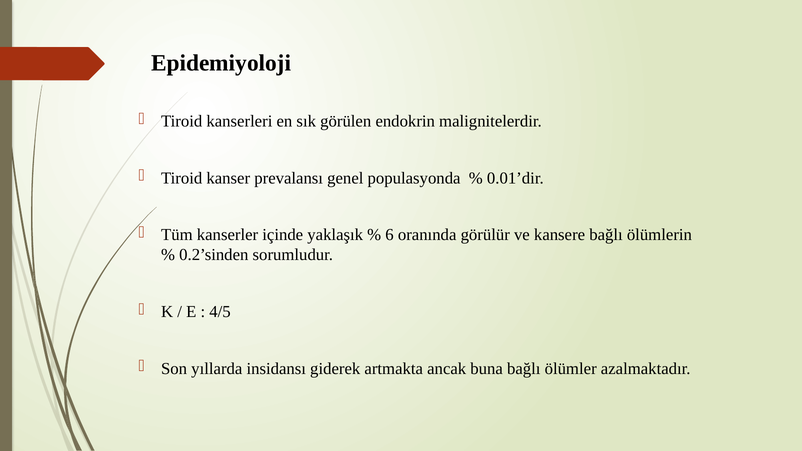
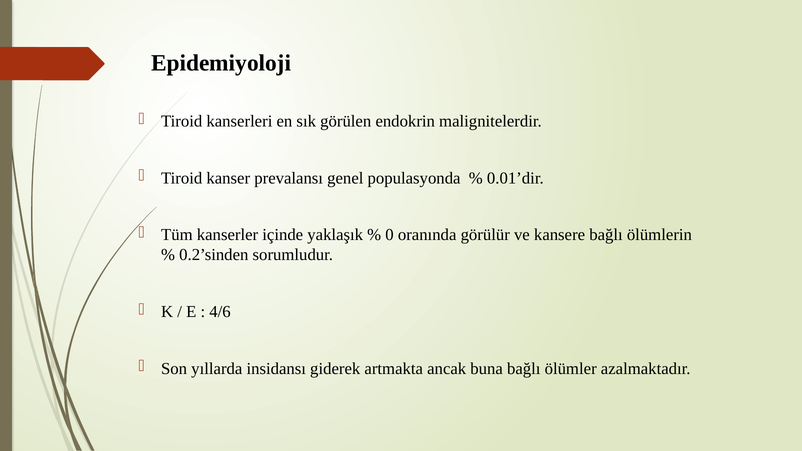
6: 6 -> 0 (390, 235)
4/5: 4/5 -> 4/6 (220, 312)
